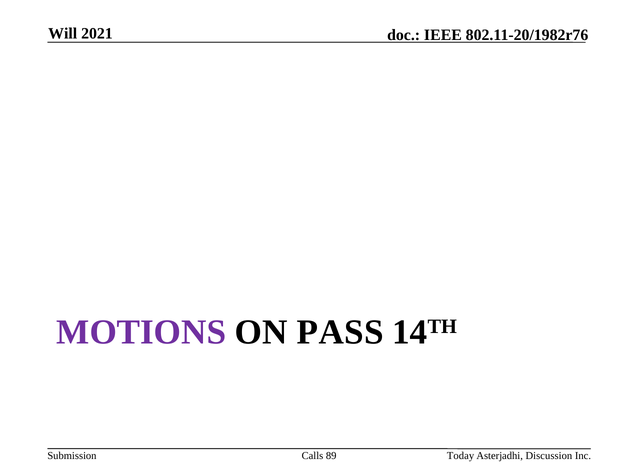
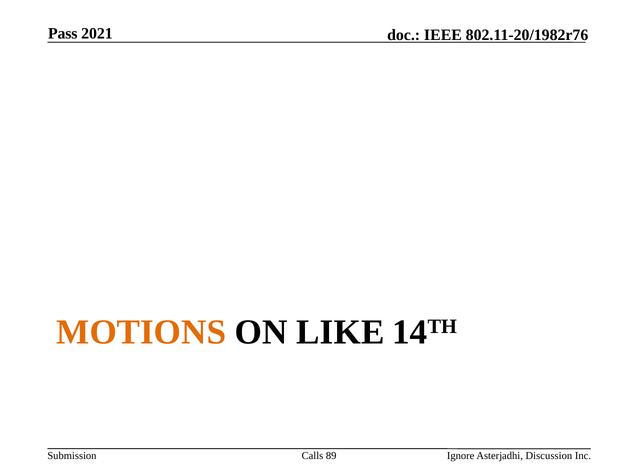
Will: Will -> Pass (63, 34)
MOTIONS colour: purple -> orange (141, 332)
PASS: PASS -> LIKE (340, 332)
Today: Today -> Ignore (461, 455)
